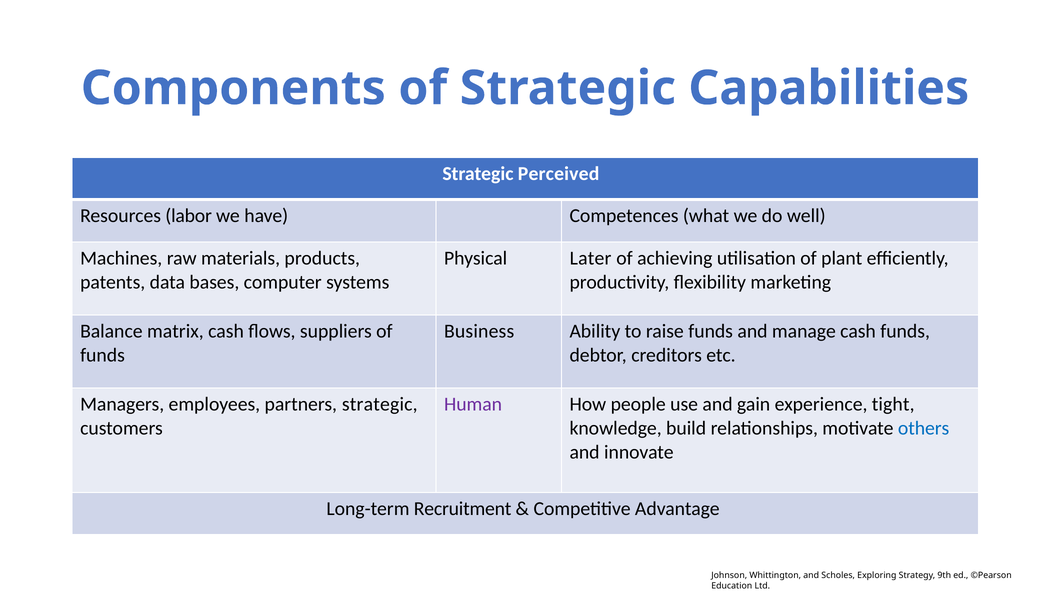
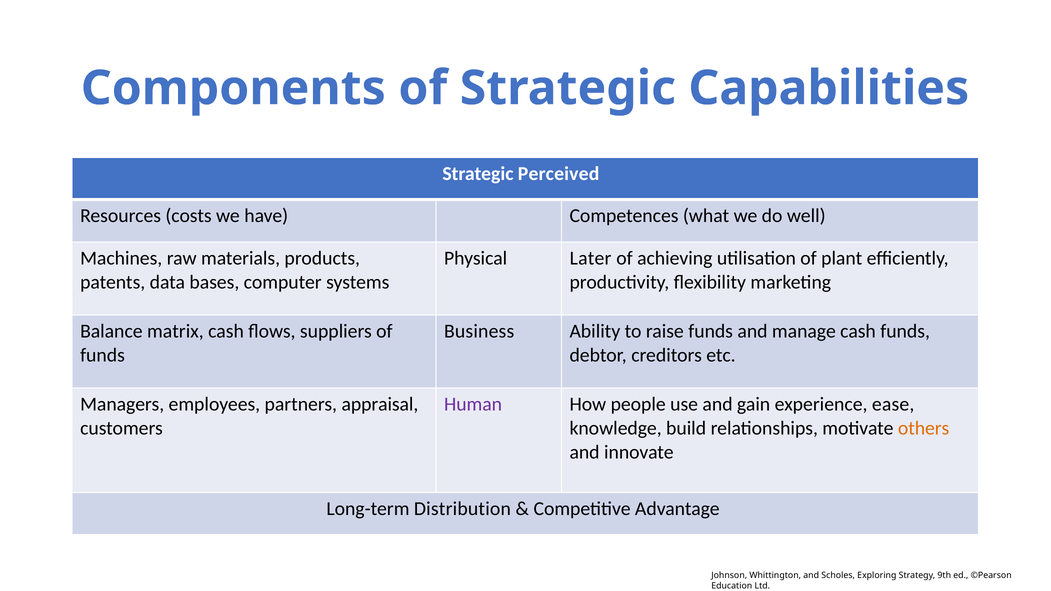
labor: labor -> costs (189, 216)
partners strategic: strategic -> appraisal (380, 404)
tight: tight -> ease (893, 404)
others colour: blue -> orange (924, 428)
Recruitment: Recruitment -> Distribution (462, 509)
